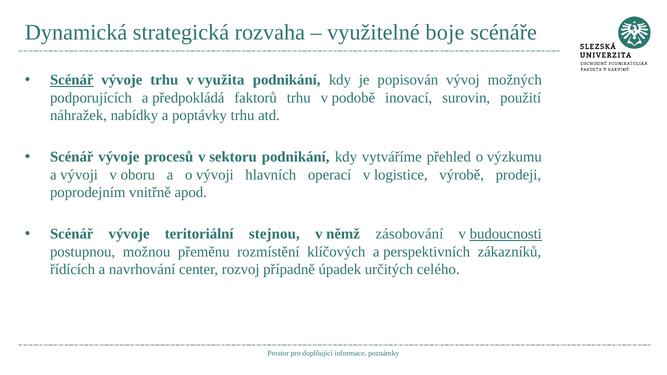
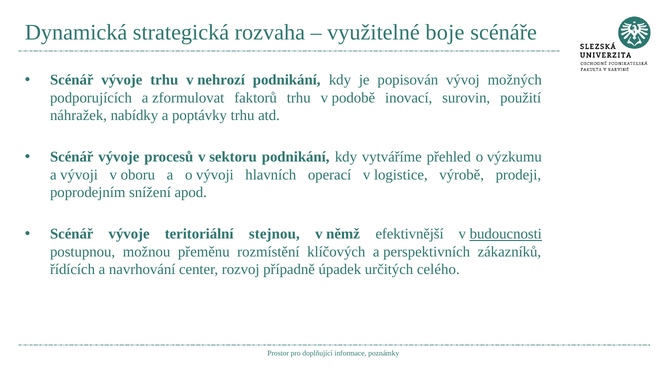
Scénář underline: present -> none (72, 80)
využita: využita -> nehrozí (221, 80)
předpokládá: předpokládá -> zformulovat (188, 98)
vnitřně: vnitřně -> snížení (150, 193)
zásobování: zásobování -> efektivnější (410, 234)
